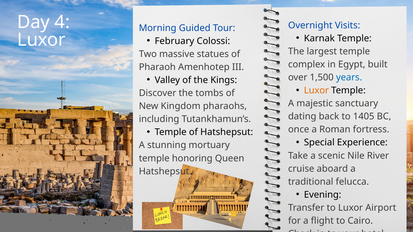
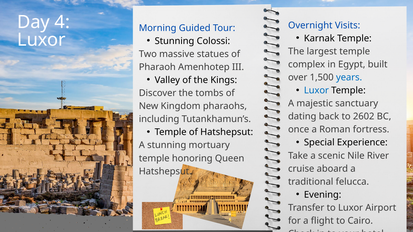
February: February -> Stunning (174, 41)
Luxor colour: orange -> blue (316, 91)
1405: 1405 -> 2602 (364, 117)
